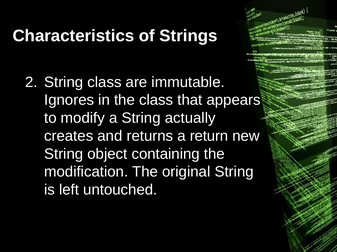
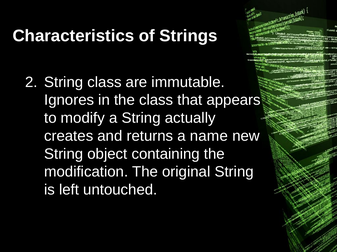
return: return -> name (209, 136)
